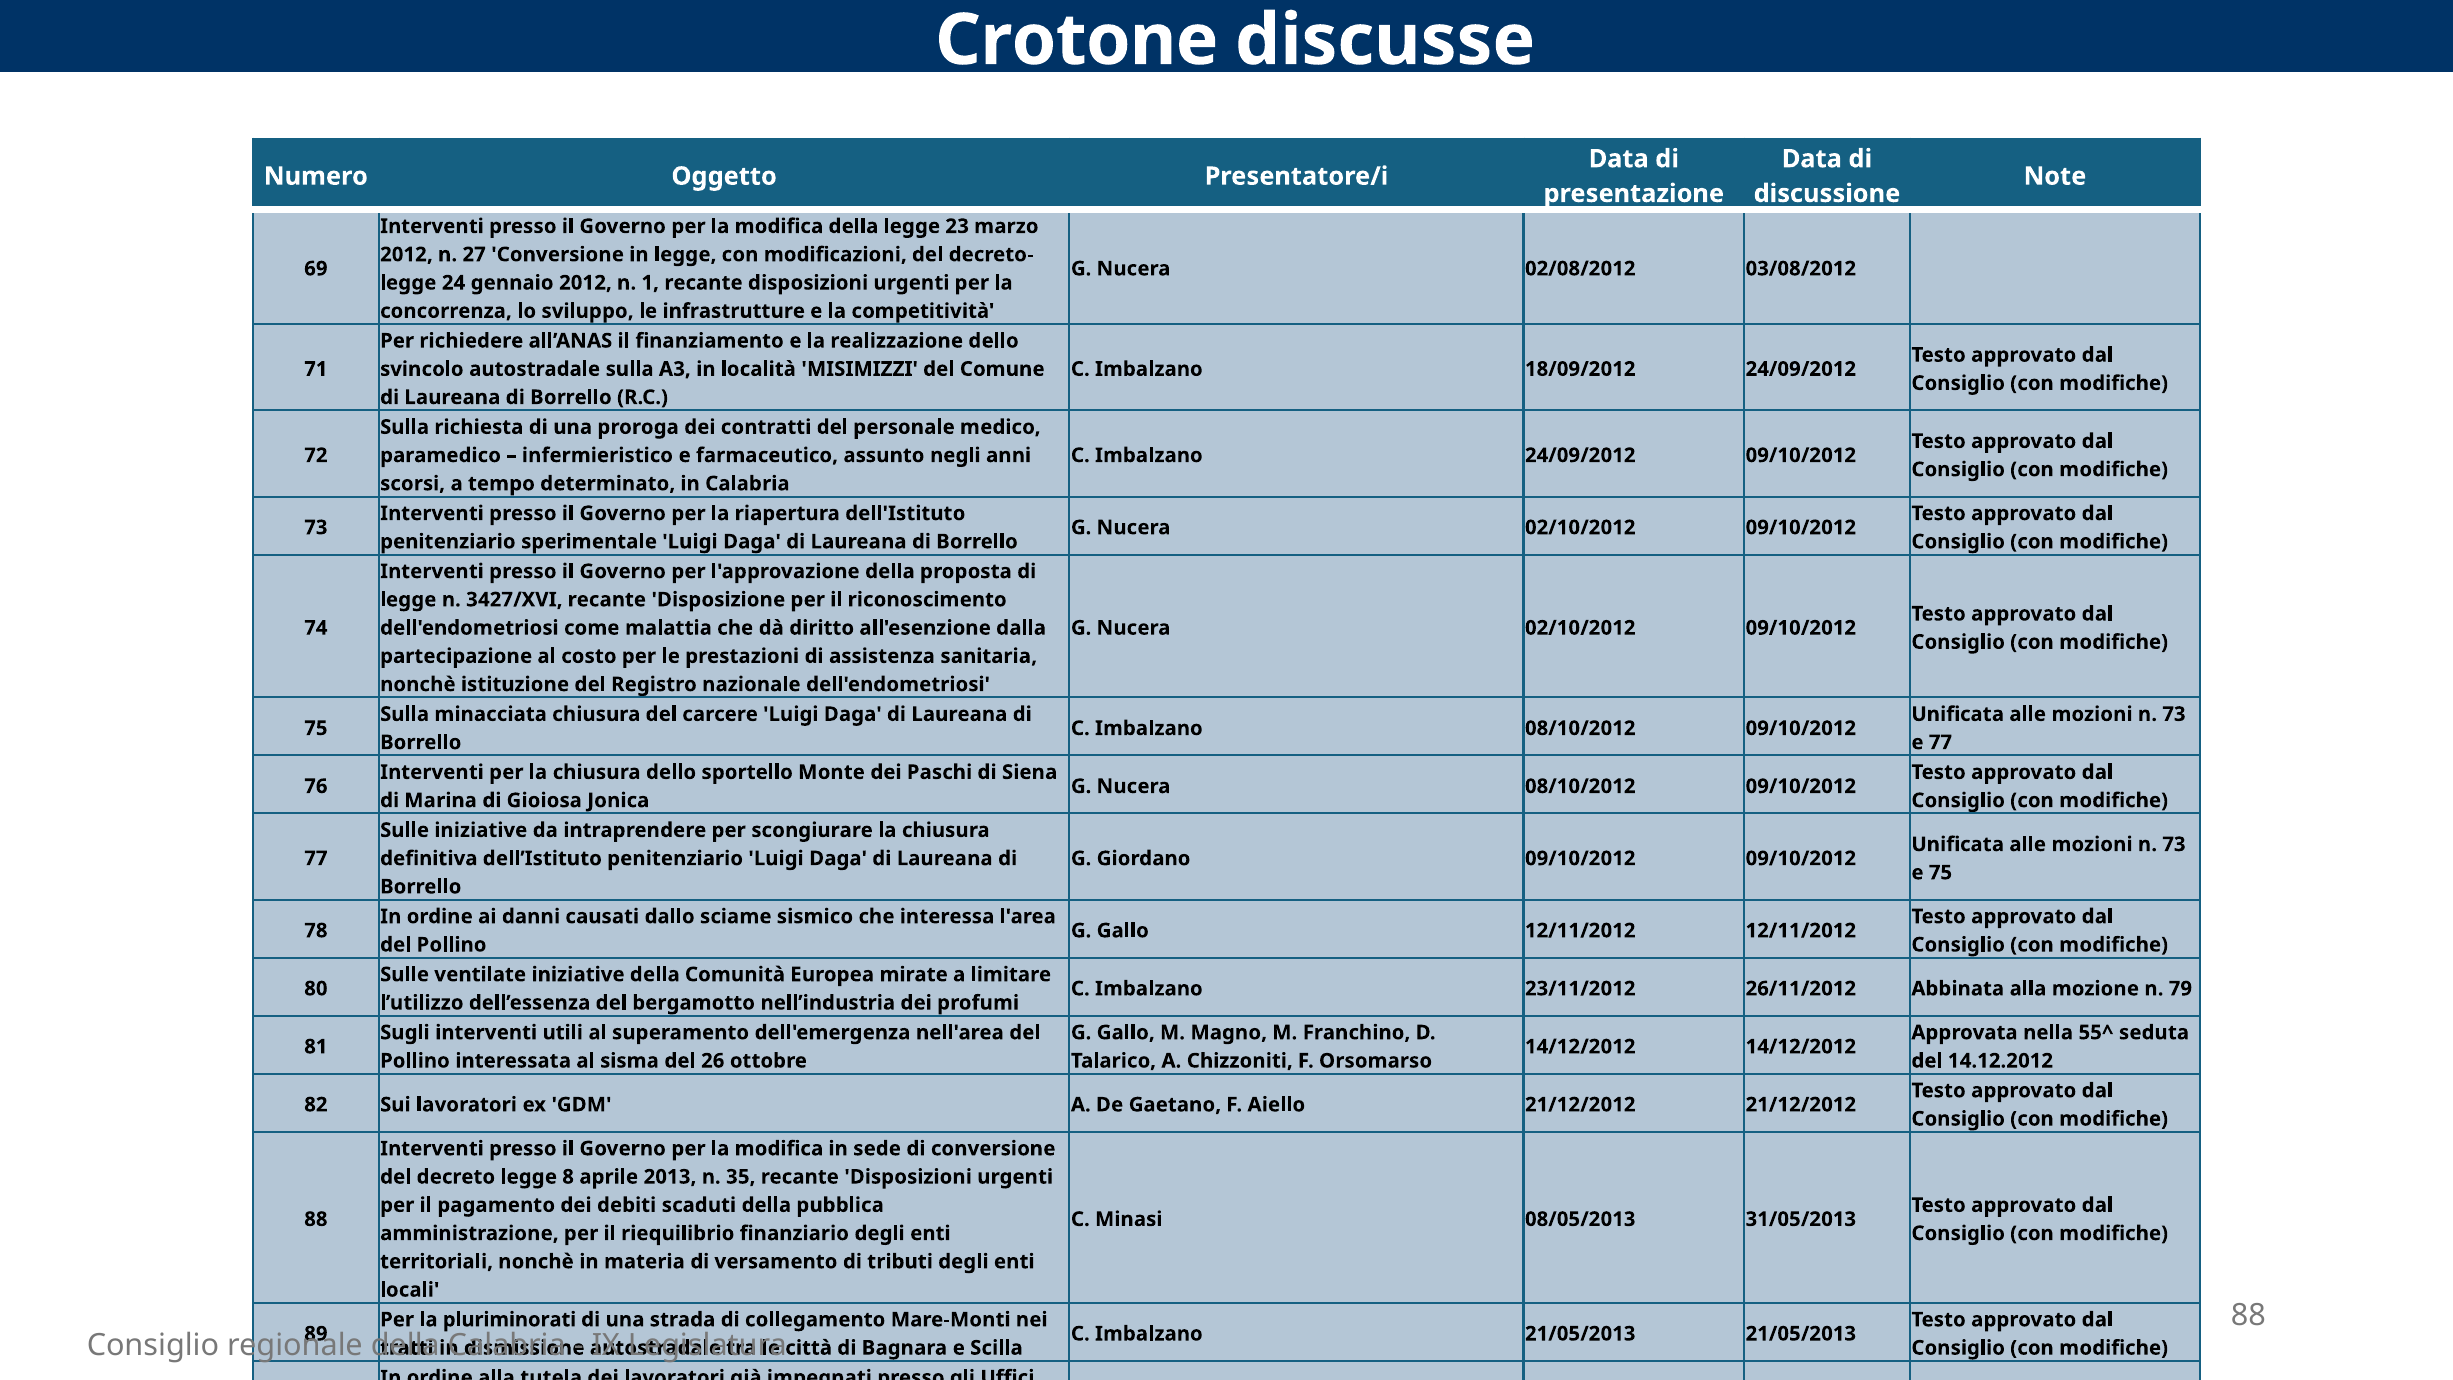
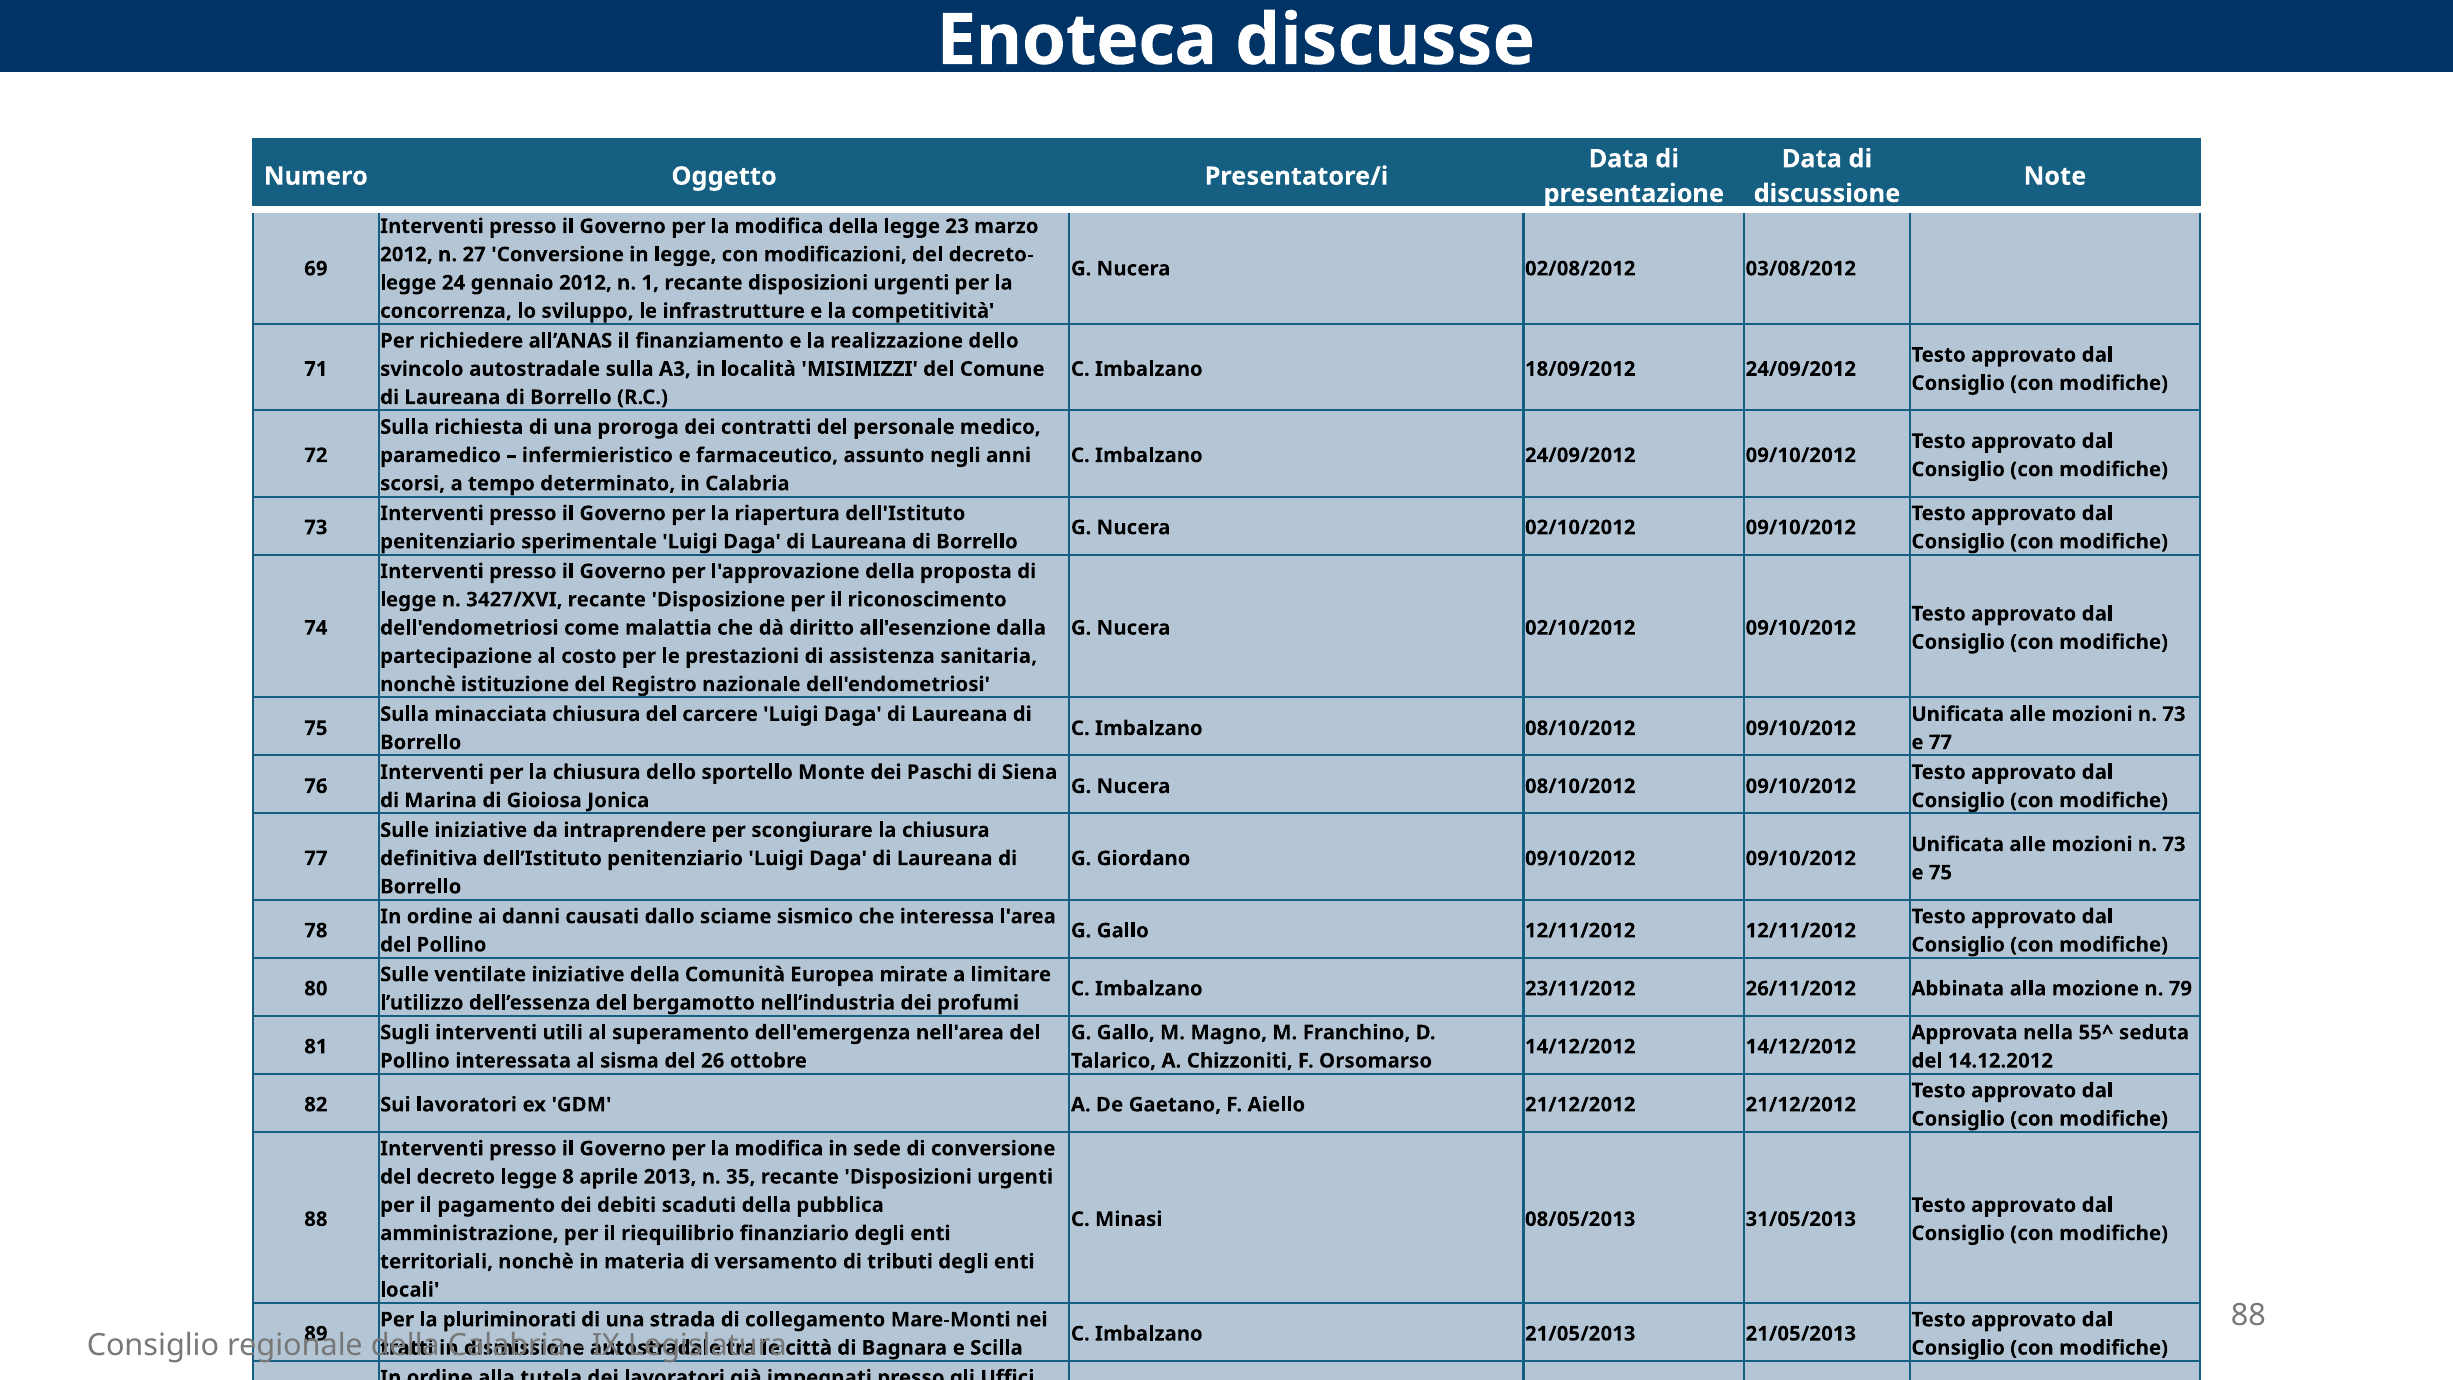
Crotone: Crotone -> Enoteca (1077, 40)
